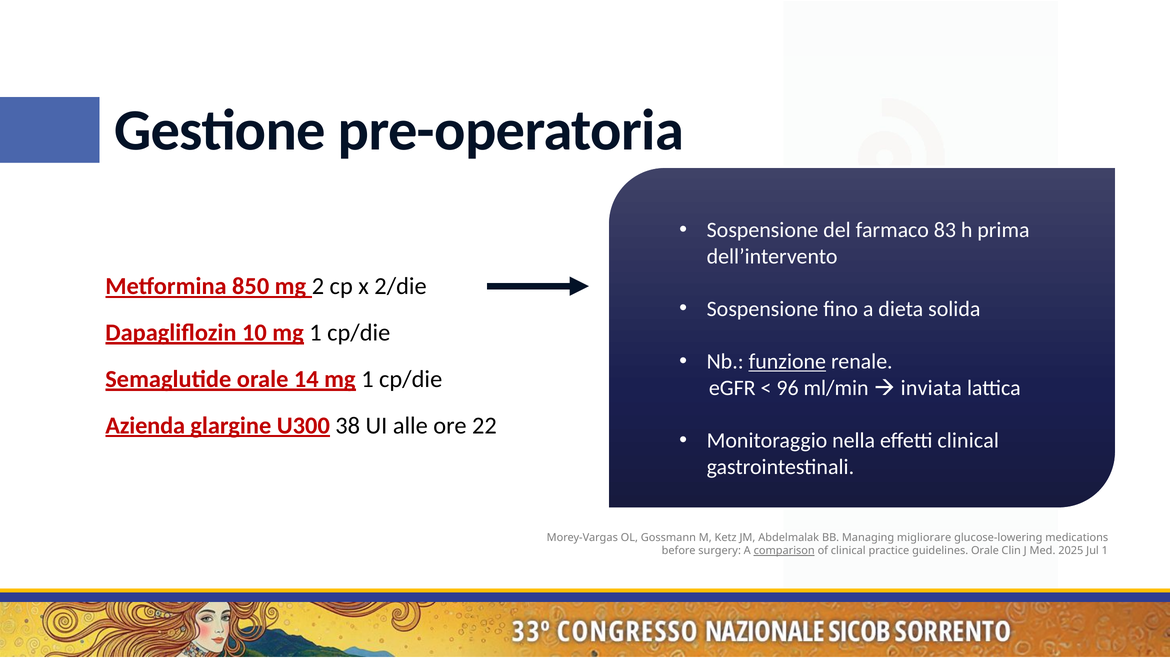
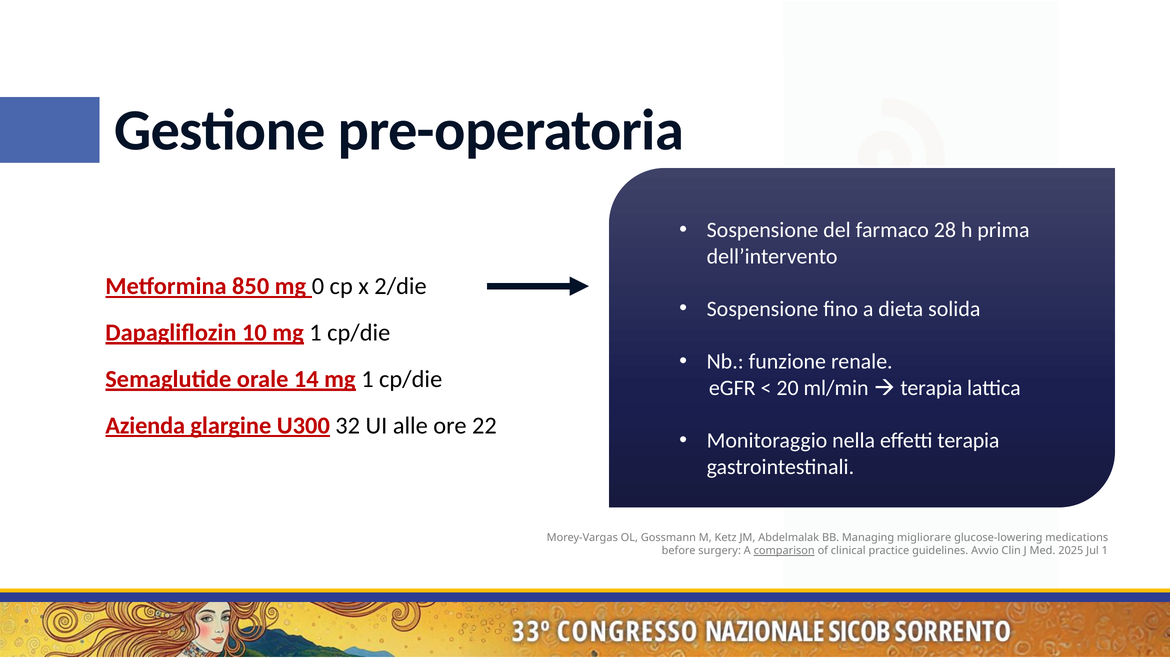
83: 83 -> 28 (945, 230)
2: 2 -> 0 (318, 286)
funzione underline: present -> none (787, 362)
96: 96 -> 20 (788, 388)
inviata: inviata -> terapia (931, 388)
38: 38 -> 32 (348, 426)
effetti clinical: clinical -> terapia (968, 441)
guidelines Orale: Orale -> Avvio (985, 551)
